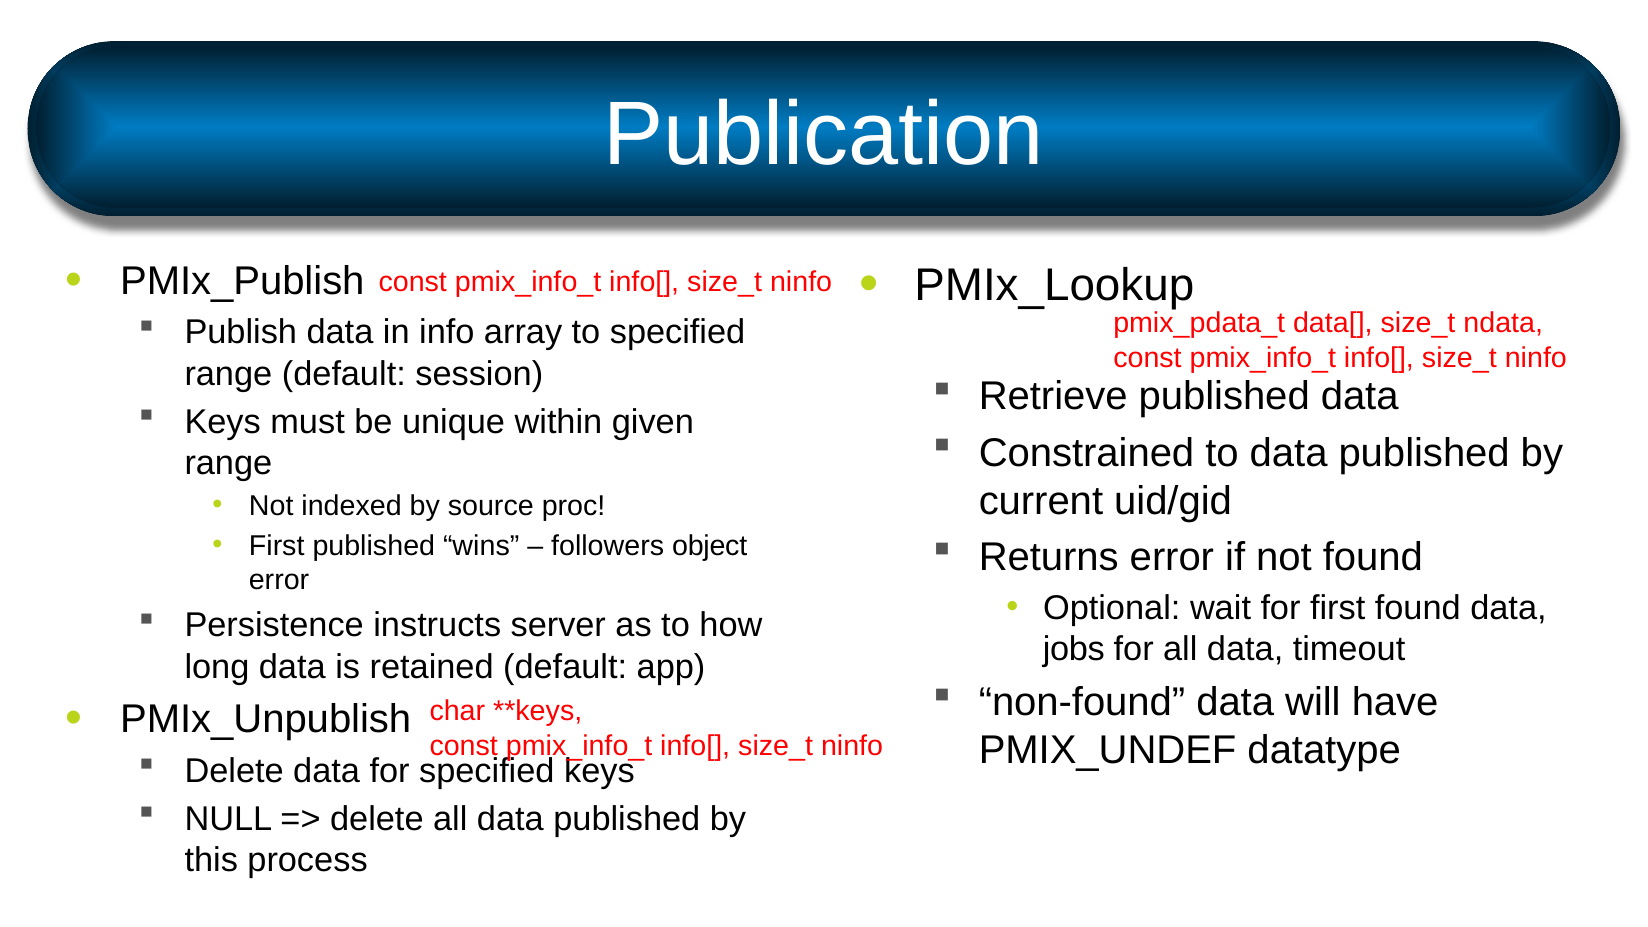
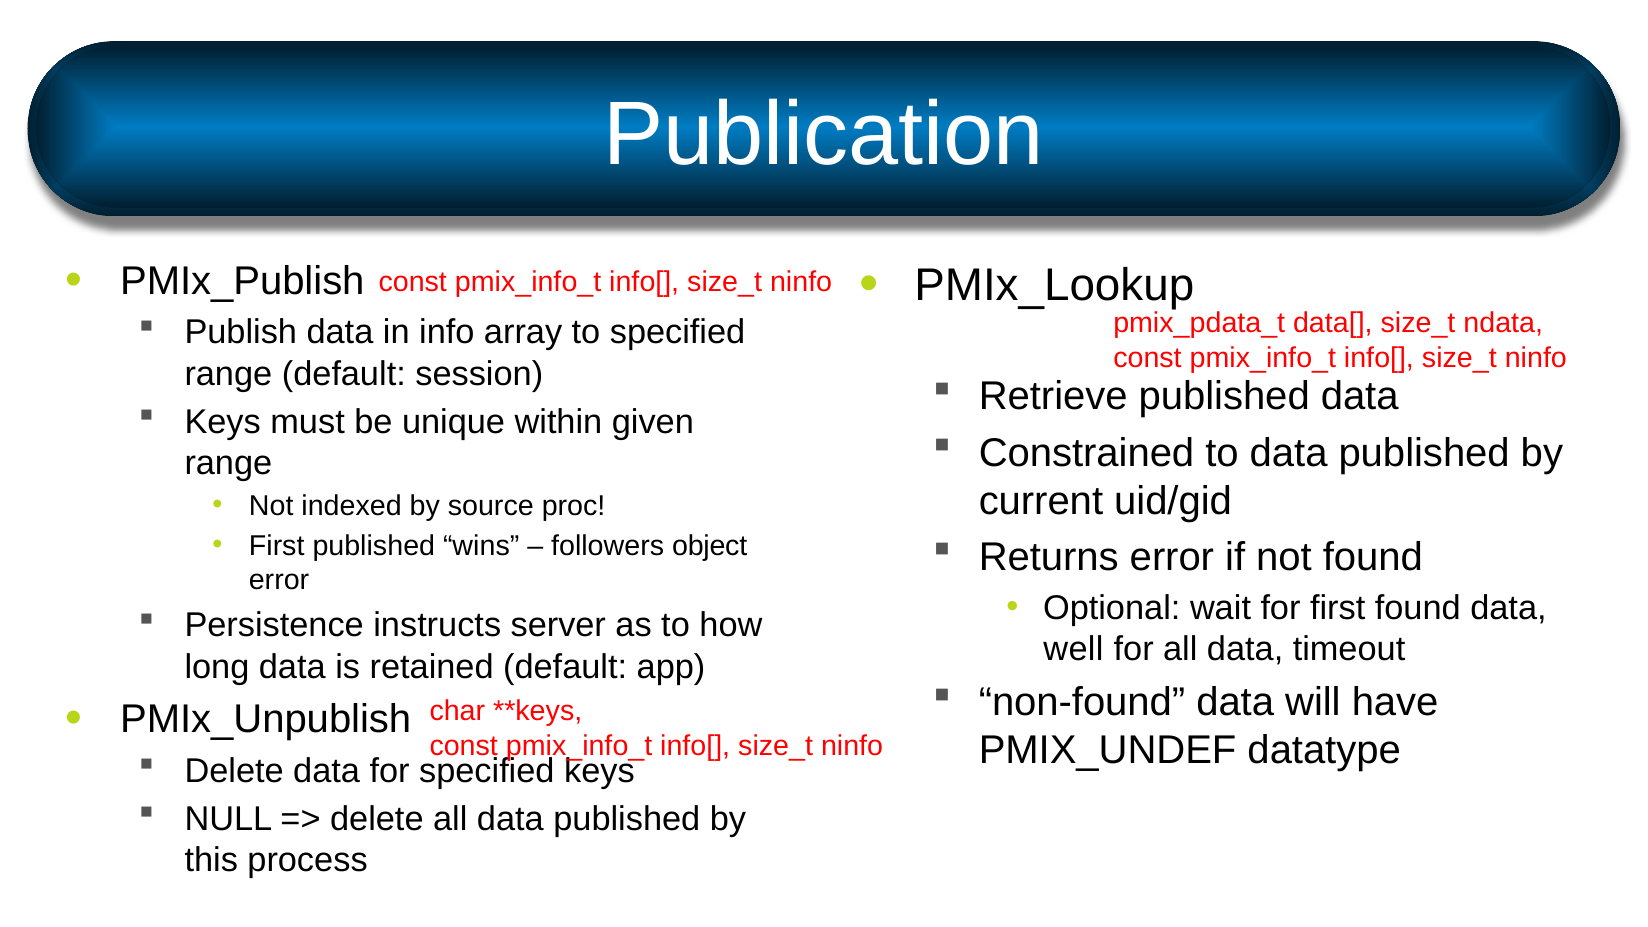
jobs: jobs -> well (1073, 649)
